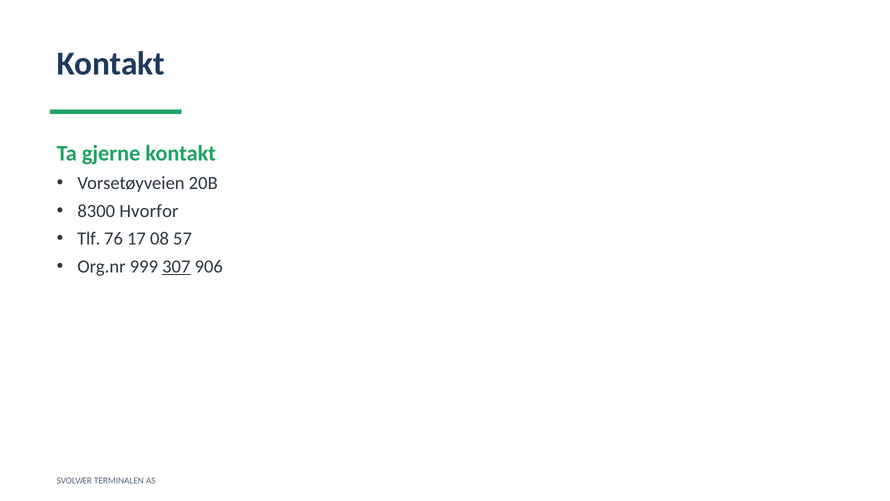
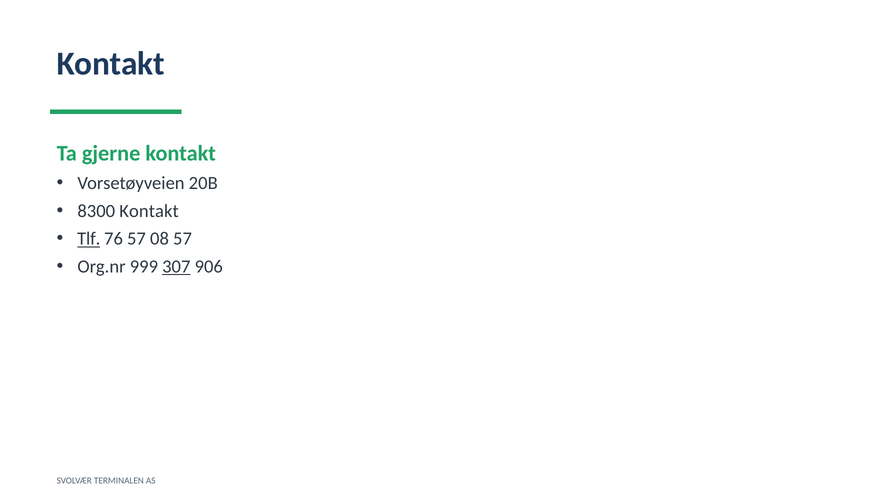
8300 Hvorfor: Hvorfor -> Kontakt (149, 211)
Tlf underline: none -> present (89, 239)
76 17: 17 -> 57 (136, 239)
